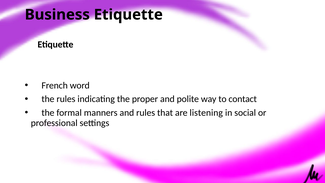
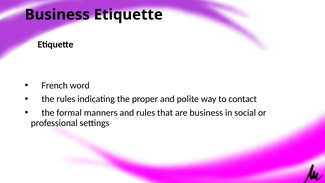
are listening: listening -> business (206, 113)
